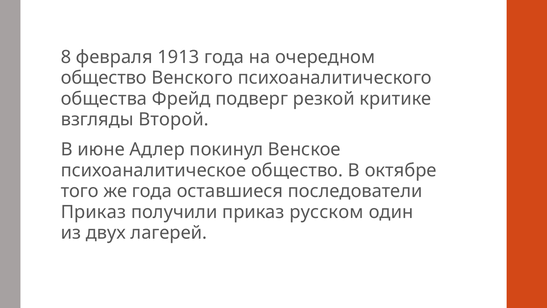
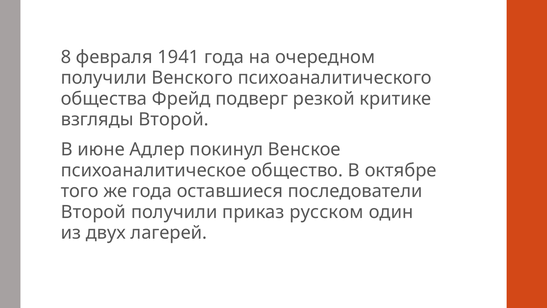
1913: 1913 -> 1941 (178, 57)
общество: общество -> получили (104, 78)
Приказ: Приказ -> Второй (93, 212)
